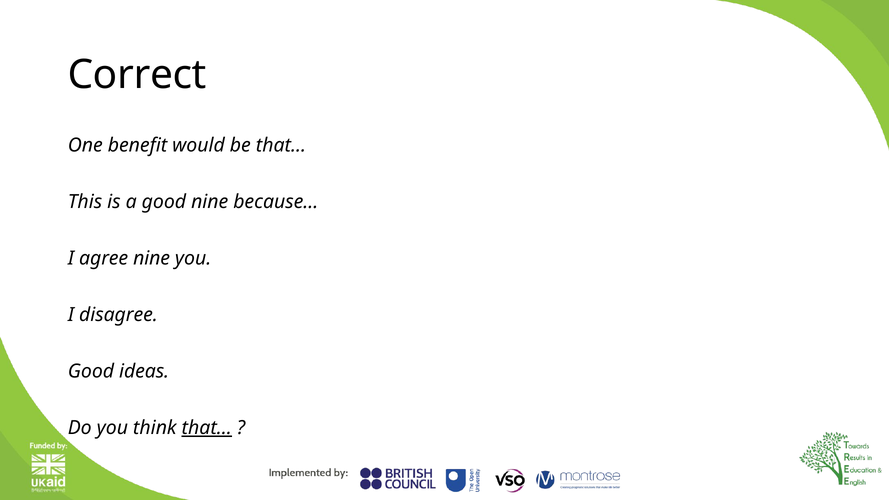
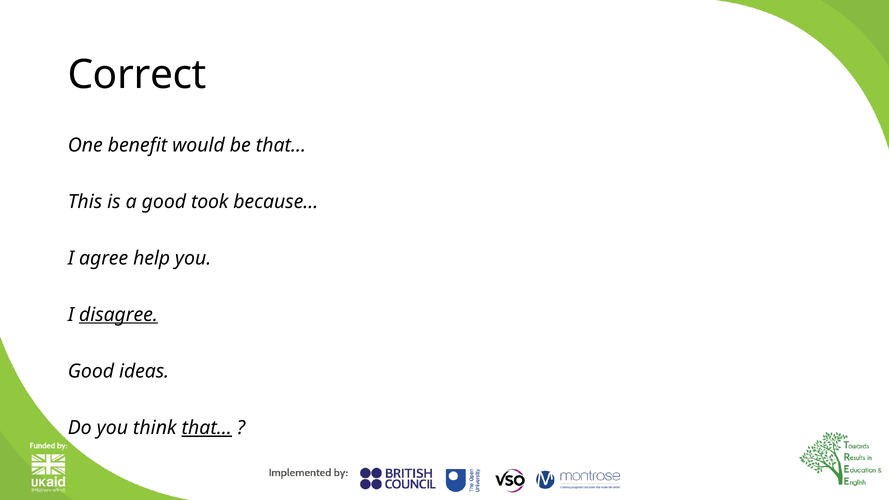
good nine: nine -> took (210, 202)
agree nine: nine -> help (152, 258)
disagree underline: none -> present (118, 315)
